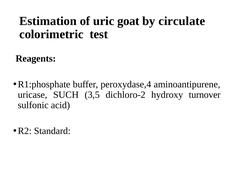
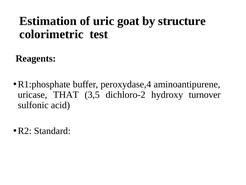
circulate: circulate -> structure (182, 21)
SUCH: SUCH -> THAT (66, 94)
